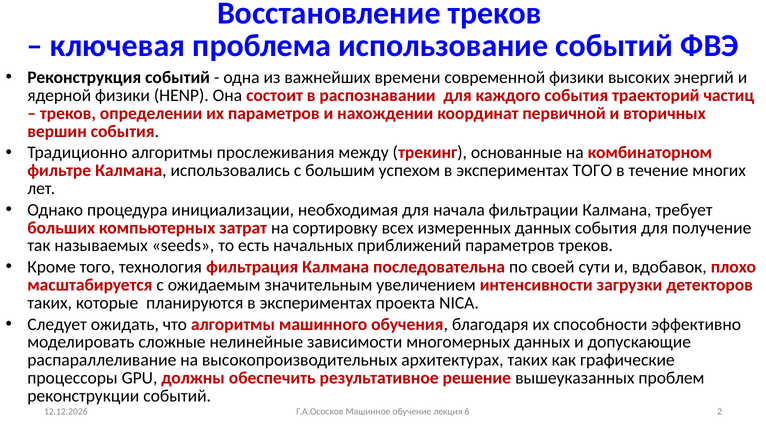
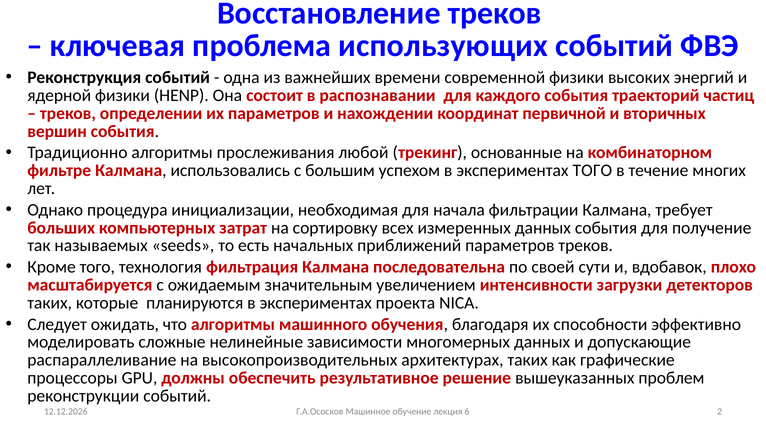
использование: использование -> использующих (443, 46)
между: между -> любой (363, 153)
